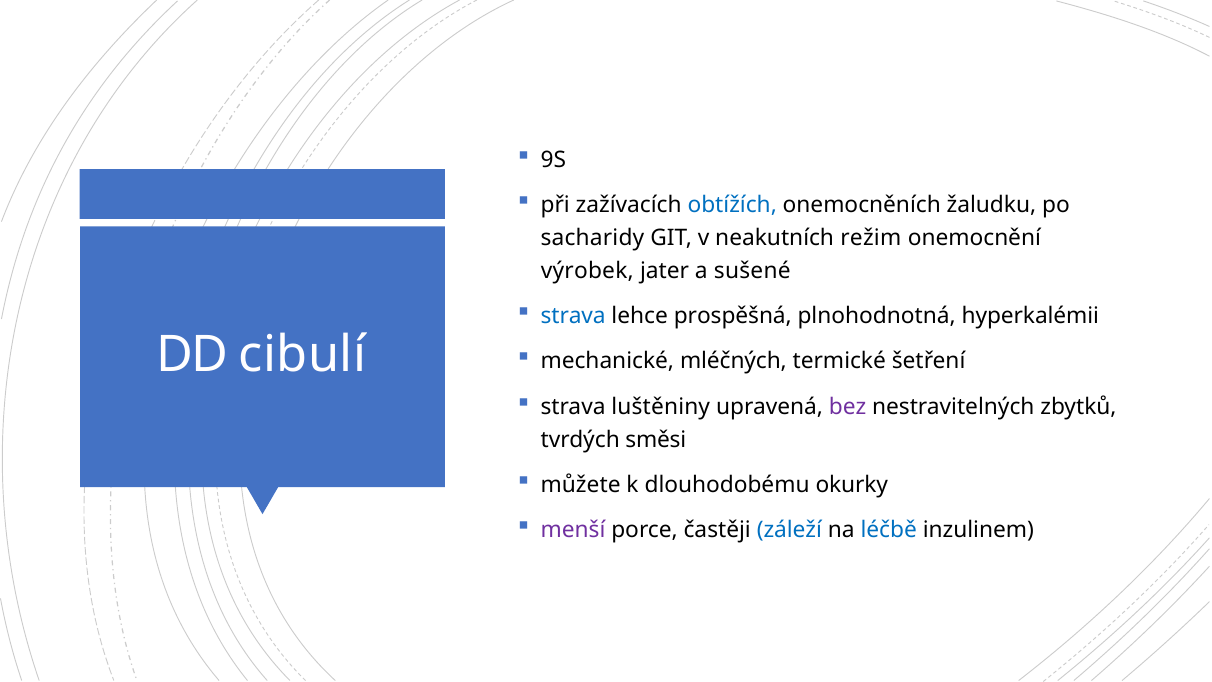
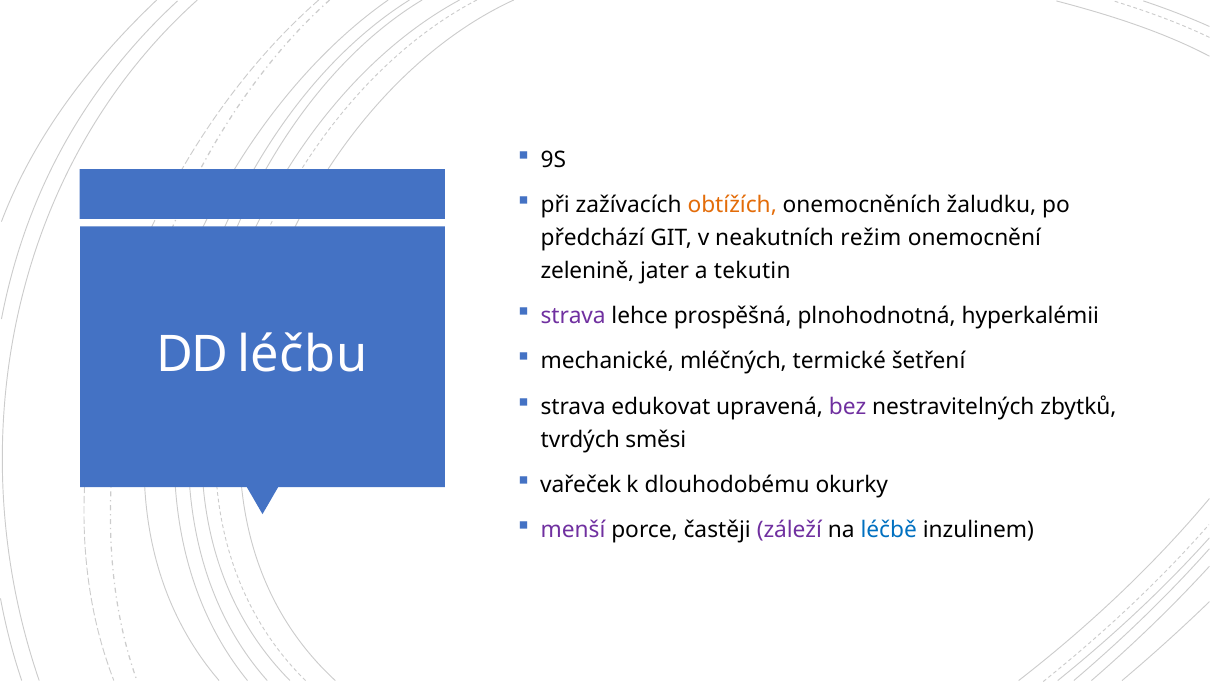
obtížích colour: blue -> orange (732, 205)
sacharidy: sacharidy -> předchází (593, 238)
výrobek: výrobek -> zelenině (587, 271)
sušené: sušené -> tekutin (752, 271)
strava colour: blue -> purple (573, 316)
cibulí: cibulí -> léčbu (302, 354)
luštěniny: luštěniny -> edukovat (661, 407)
můžete: můžete -> vařeček (581, 485)
záleží colour: blue -> purple (789, 530)
